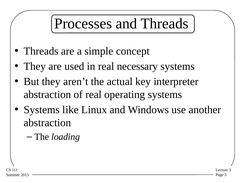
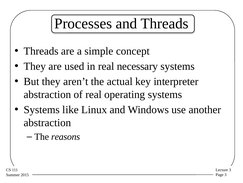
loading: loading -> reasons (66, 136)
